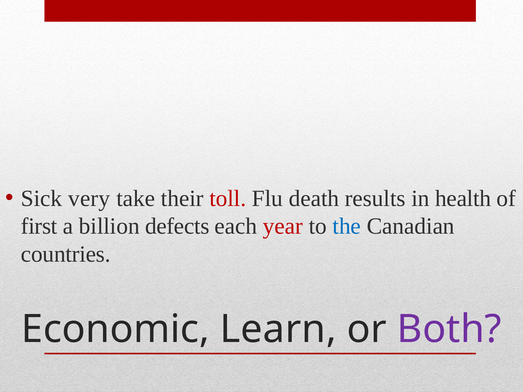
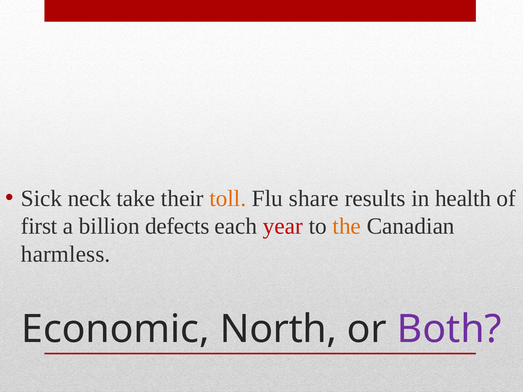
very: very -> neck (89, 199)
toll colour: red -> orange (228, 199)
death: death -> share (314, 199)
the colour: blue -> orange (347, 226)
countries: countries -> harmless (66, 254)
Learn: Learn -> North (278, 330)
